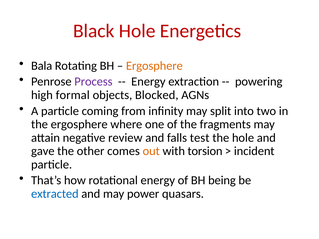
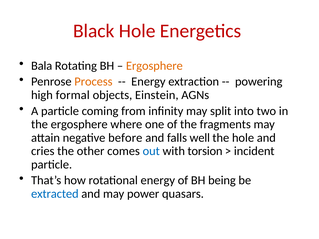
Process colour: purple -> orange (93, 82)
Blocked: Blocked -> Einstein (157, 95)
review: review -> before (125, 138)
test: test -> well (200, 138)
gave: gave -> cries (43, 151)
out colour: orange -> blue (151, 151)
